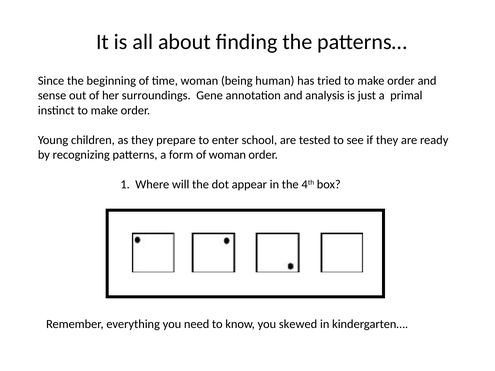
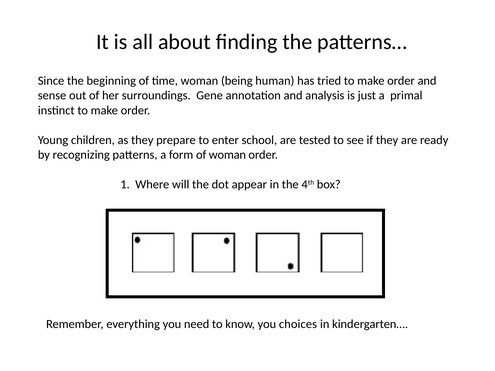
skewed: skewed -> choices (298, 324)
